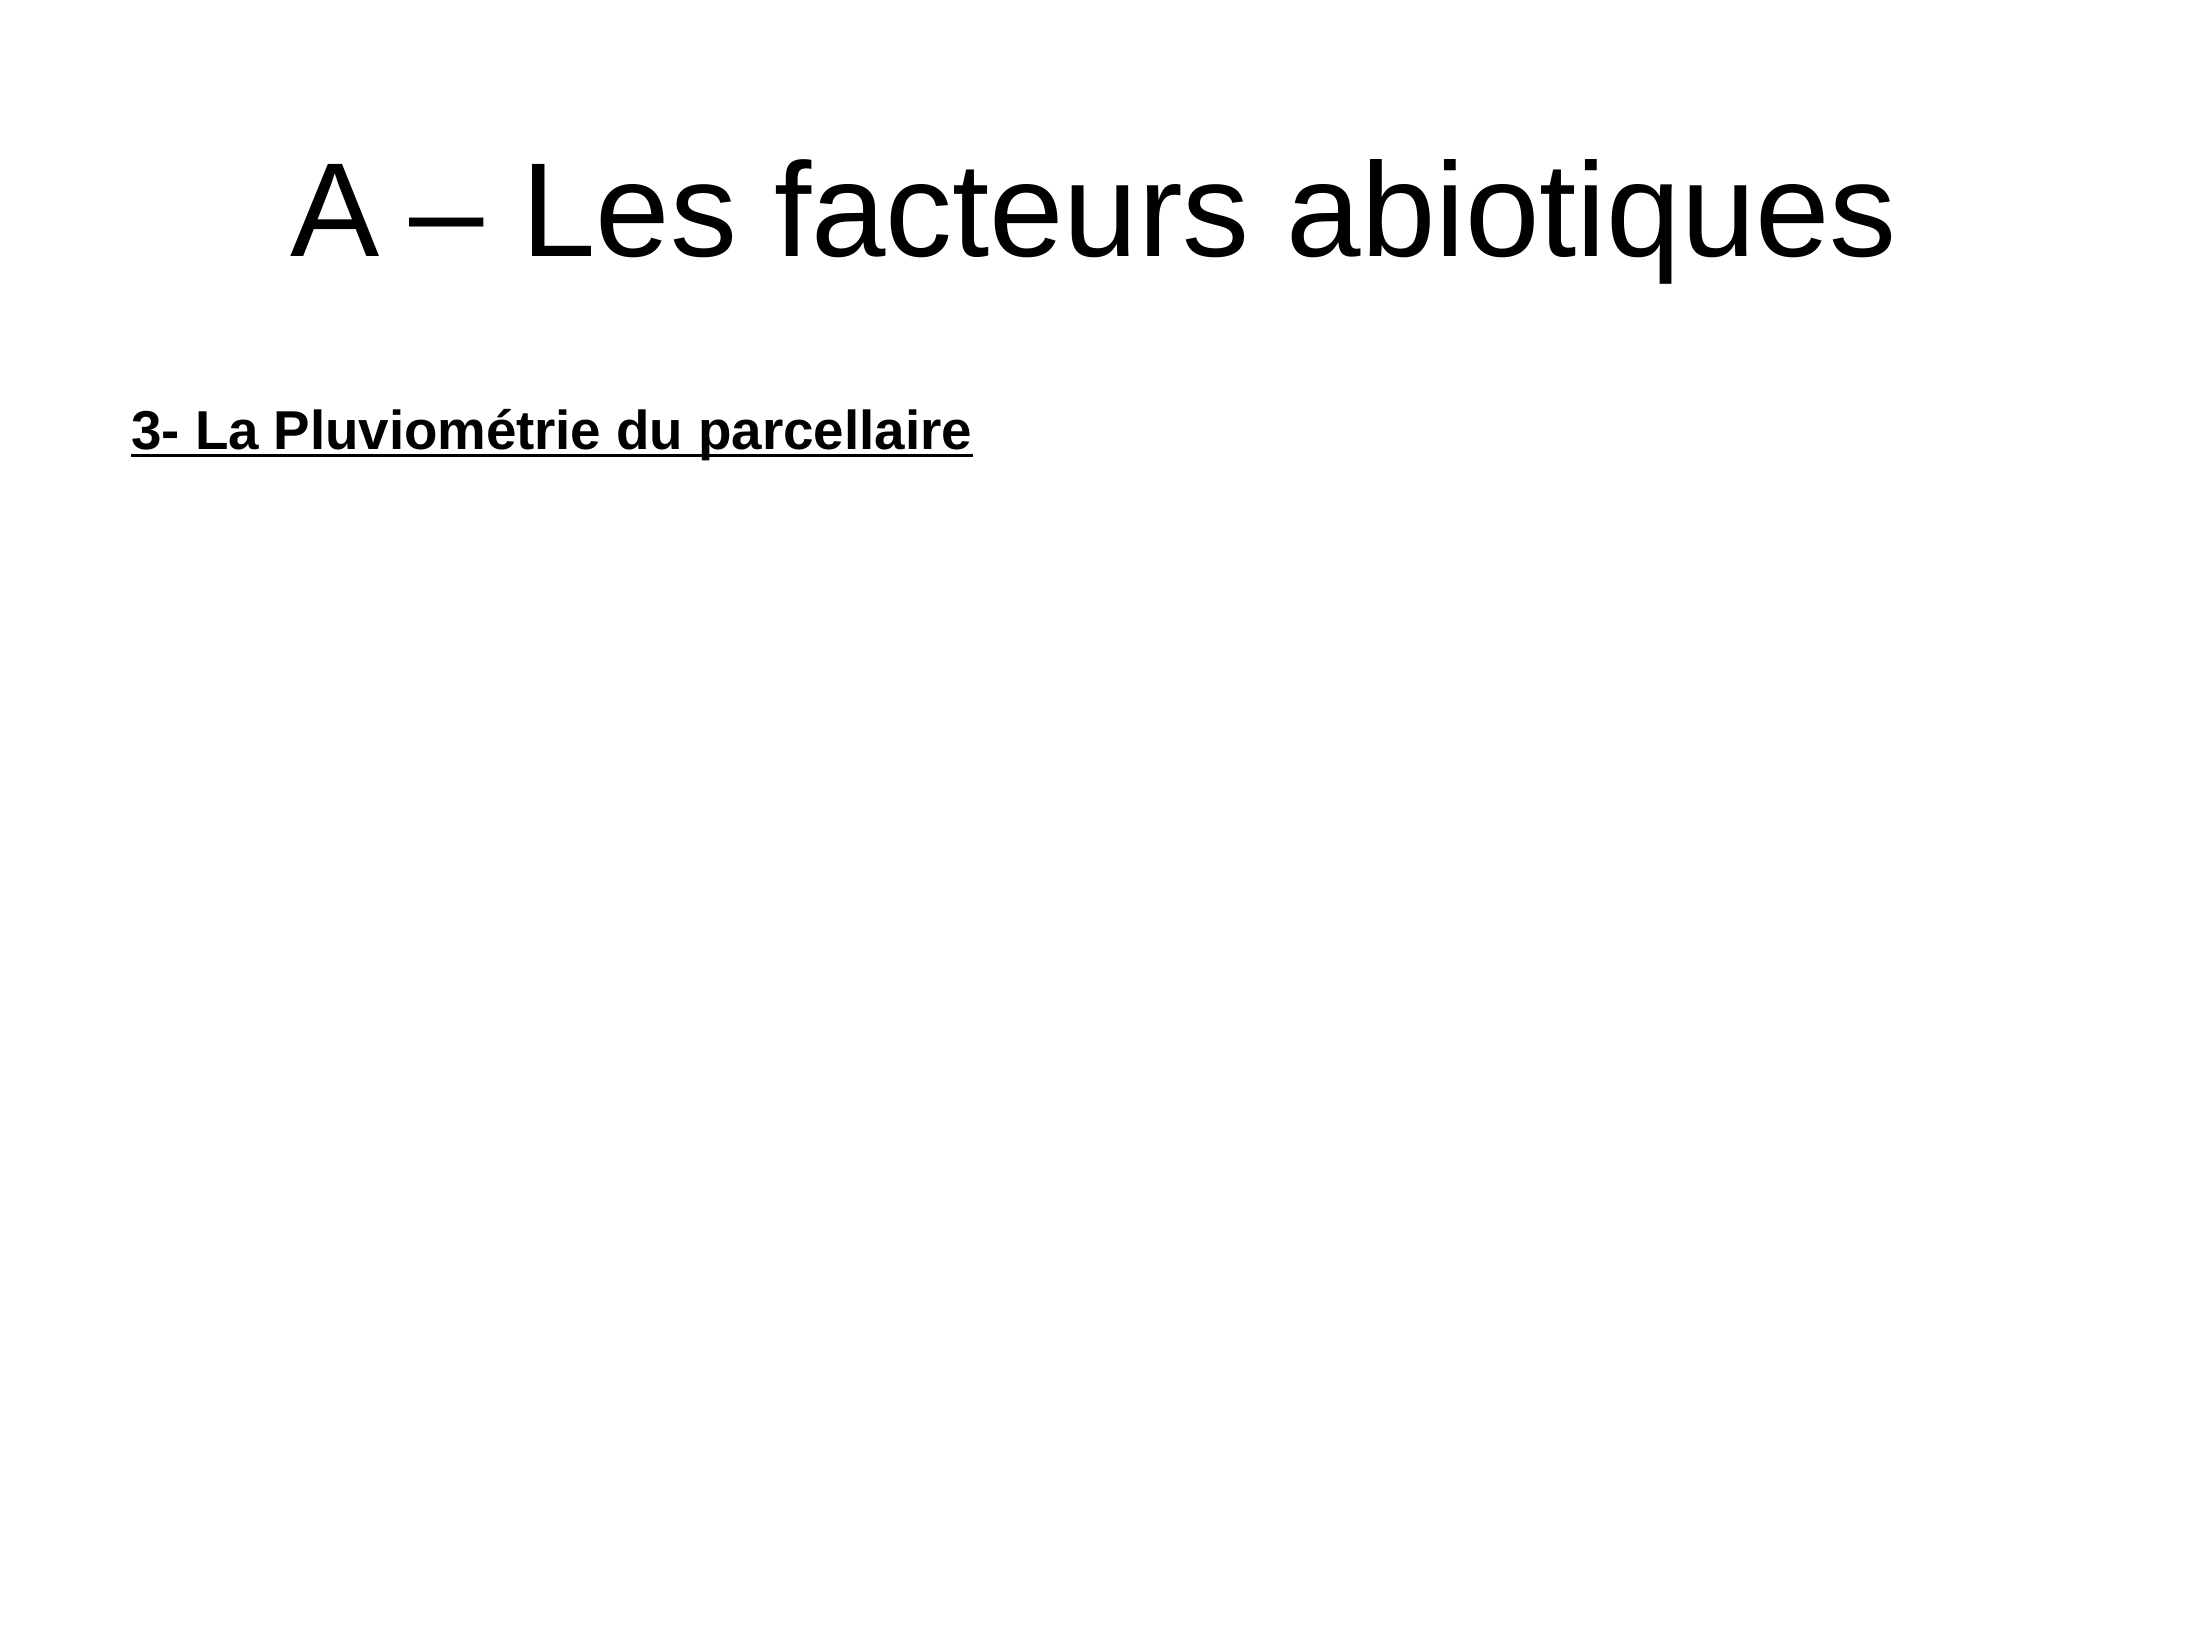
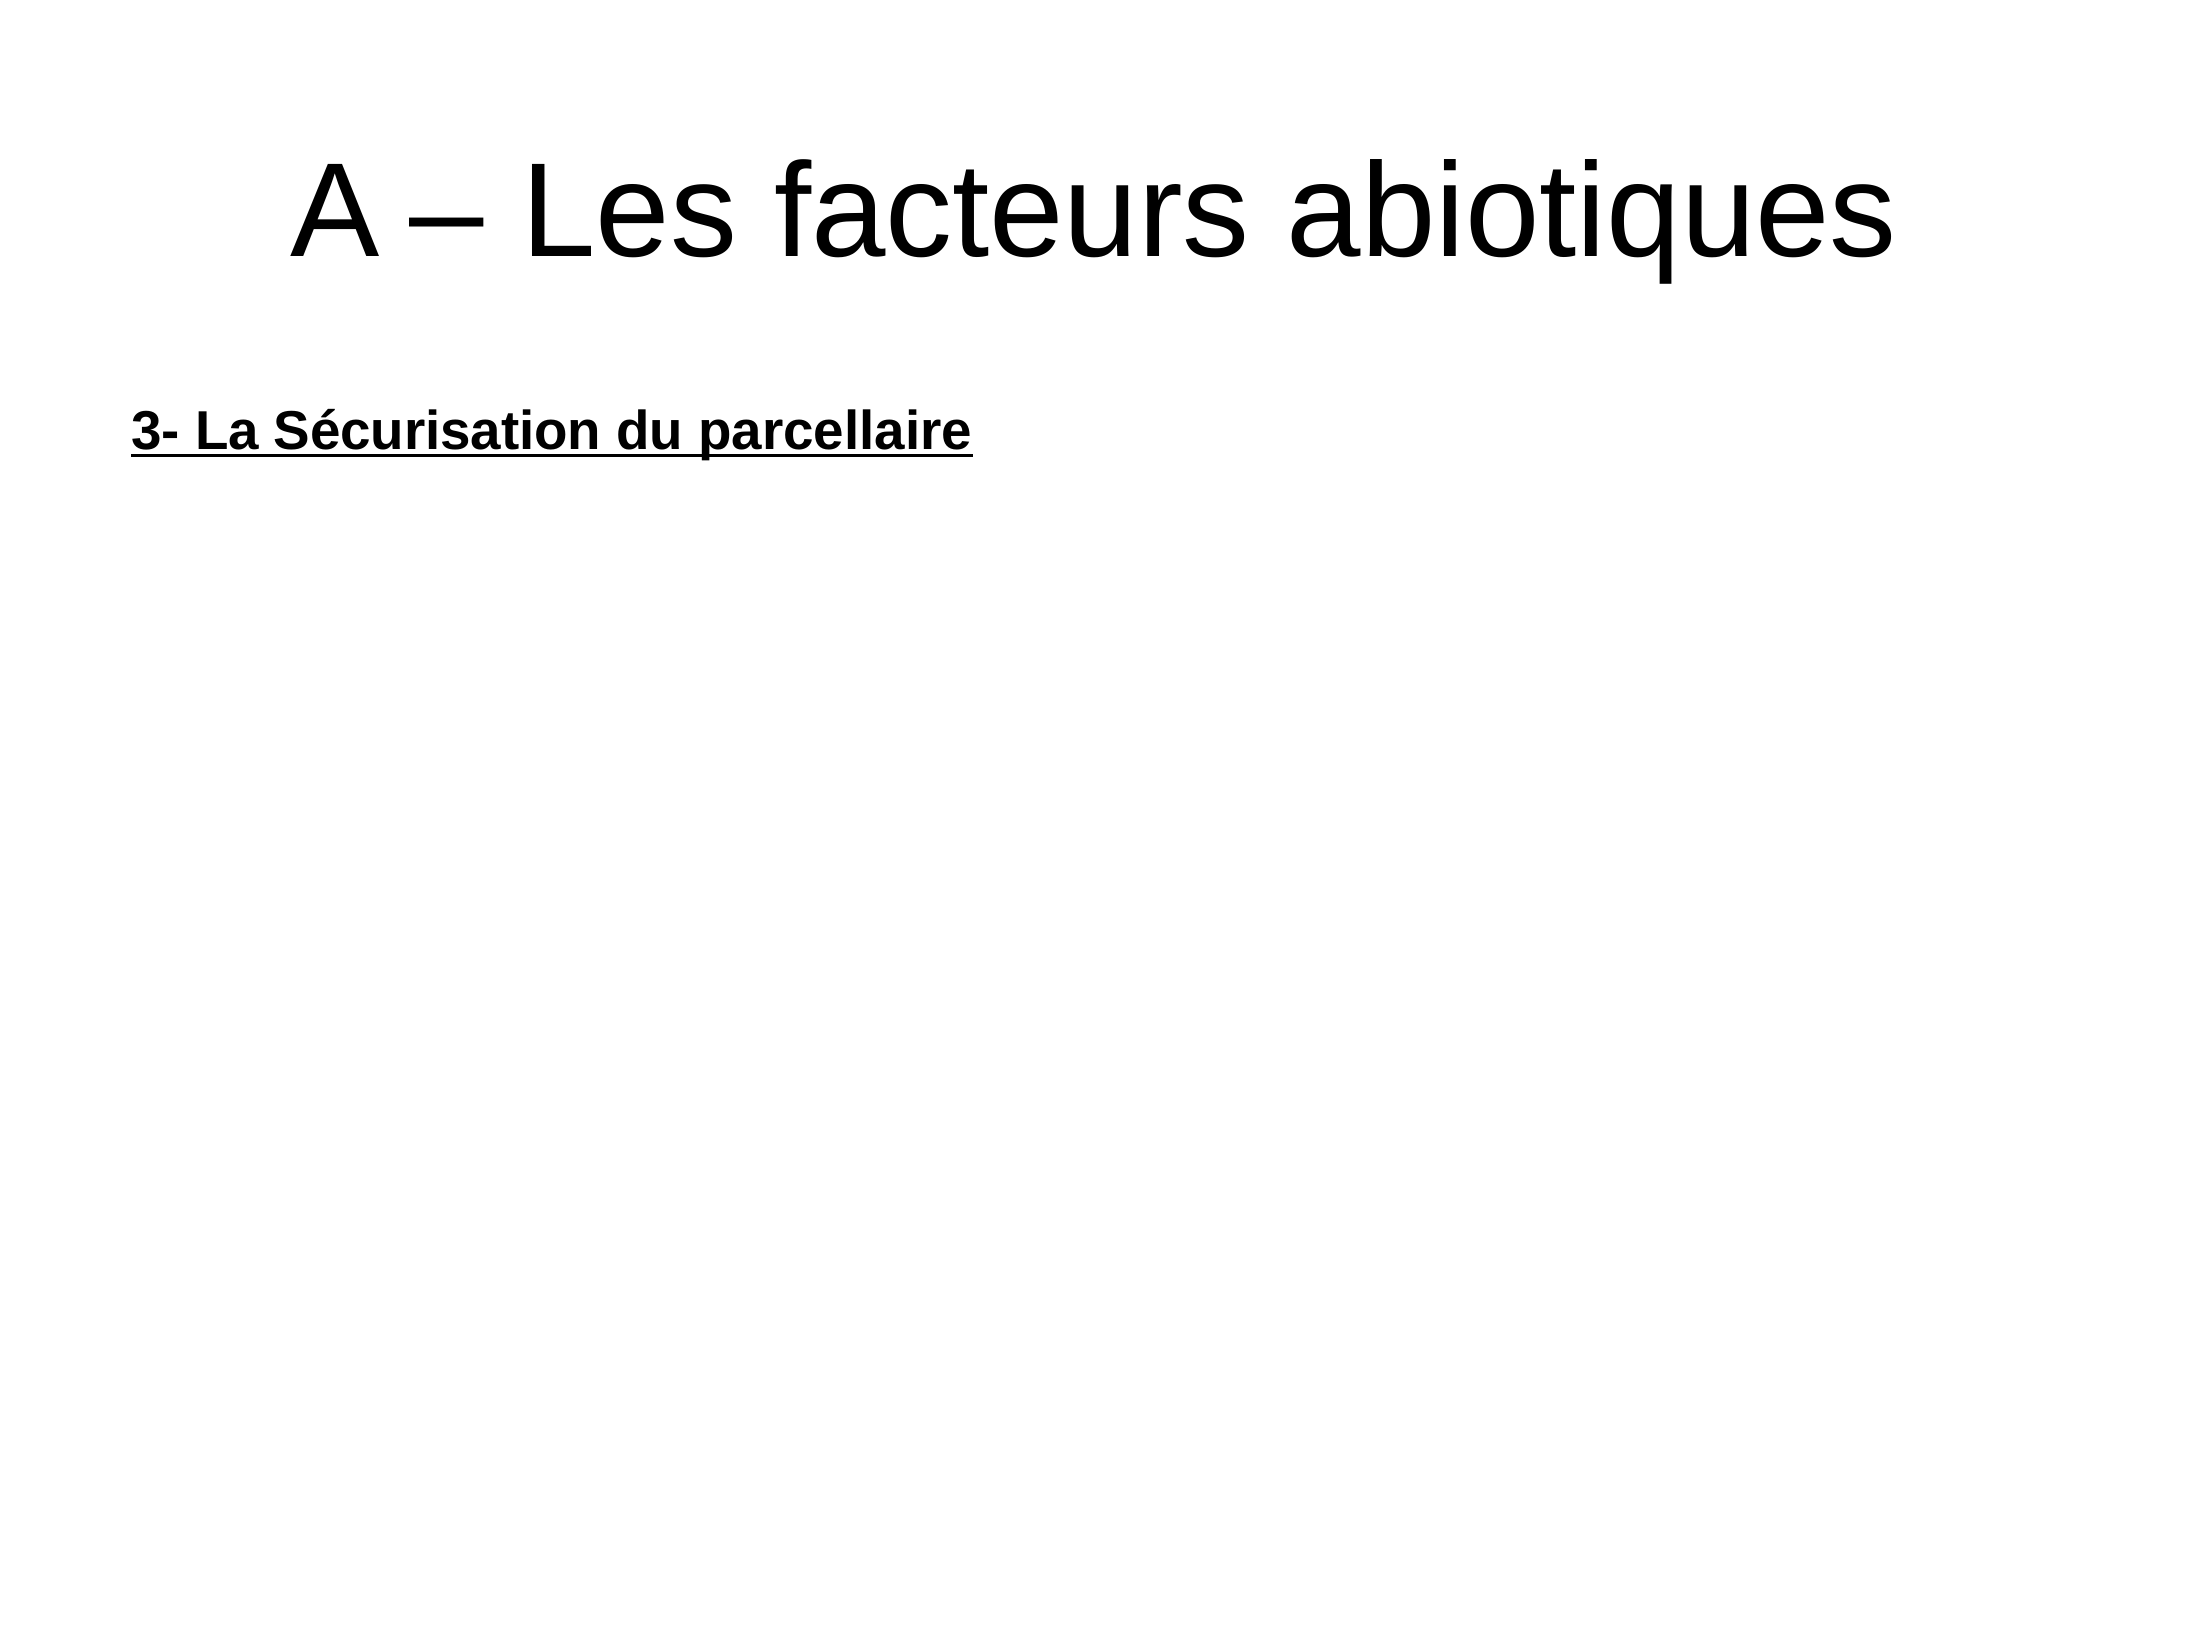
3- La Pluviométrie: Pluviométrie -> Sécurisation (438, 431)
